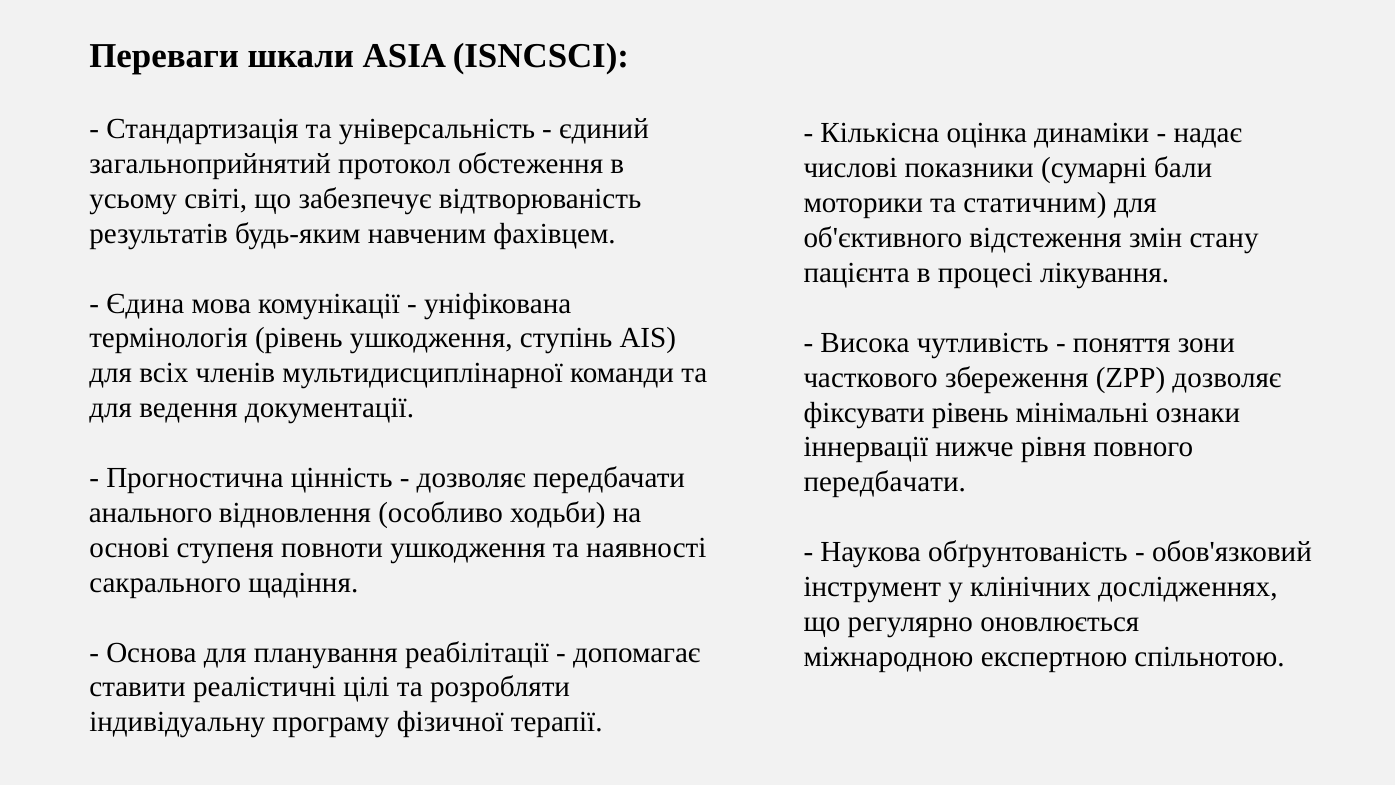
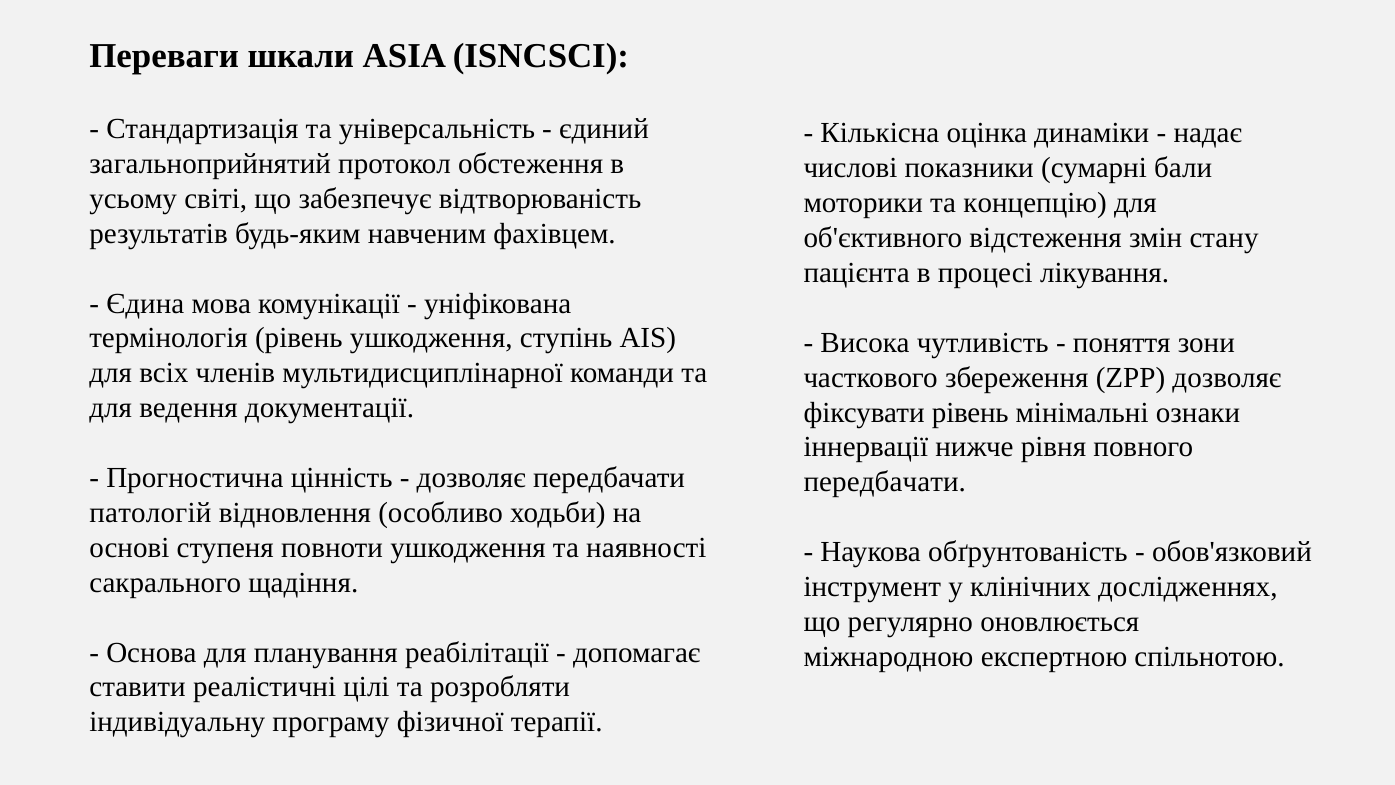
статичним: статичним -> концепцію (1035, 203)
анального: анального -> патологій (150, 513)
